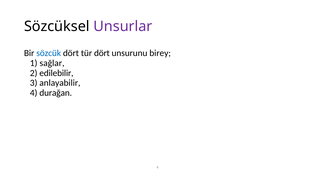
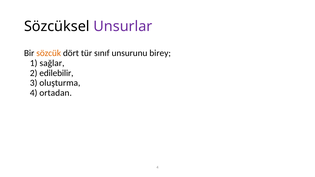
sözcük colour: blue -> orange (49, 53)
tür dört: dört -> sınıf (102, 53)
anlayabilir: anlayabilir -> oluşturma (60, 83)
durağan: durağan -> ortadan (56, 93)
